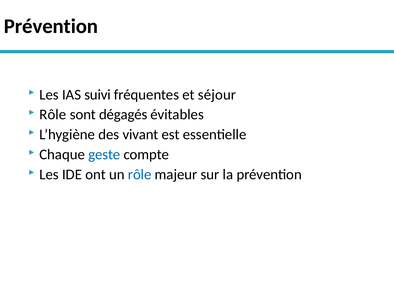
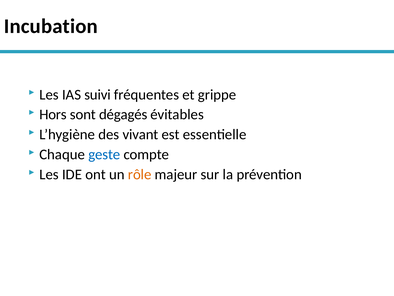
Prévention: Prévention -> Incubation (51, 26)
séjour: séjour -> grippe (217, 94)
Rôle: Rôle -> Hors (53, 114)
rôle colour: blue -> orange (140, 174)
